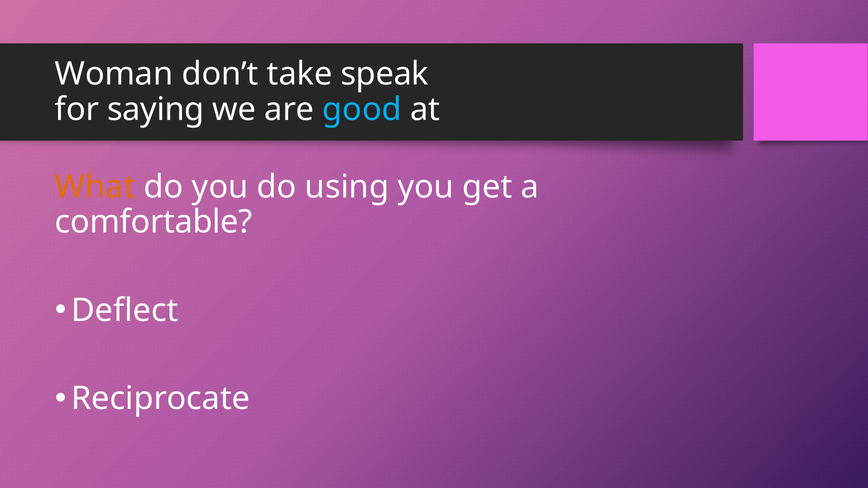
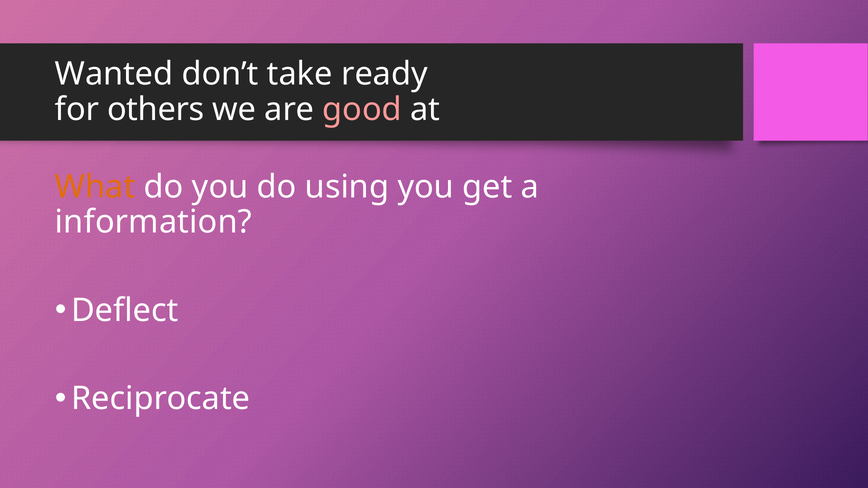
Woman: Woman -> Wanted (114, 74)
speak: speak -> ready (385, 74)
saying: saying -> others (156, 109)
good colour: light blue -> pink (362, 109)
comfortable: comfortable -> information (153, 222)
